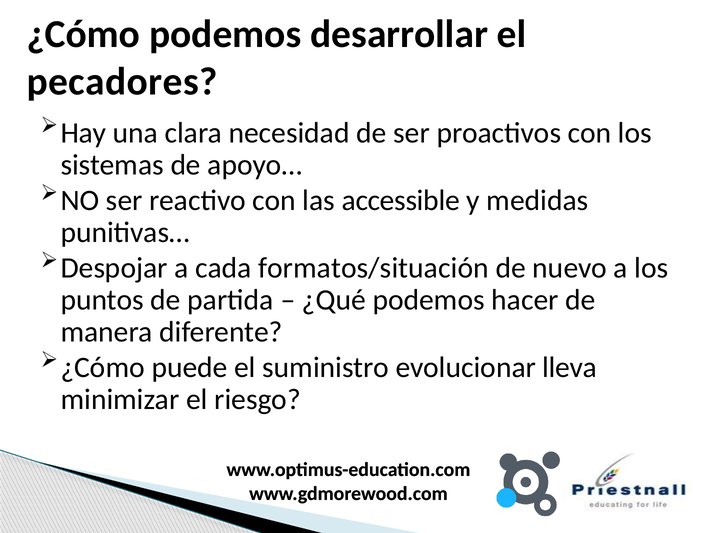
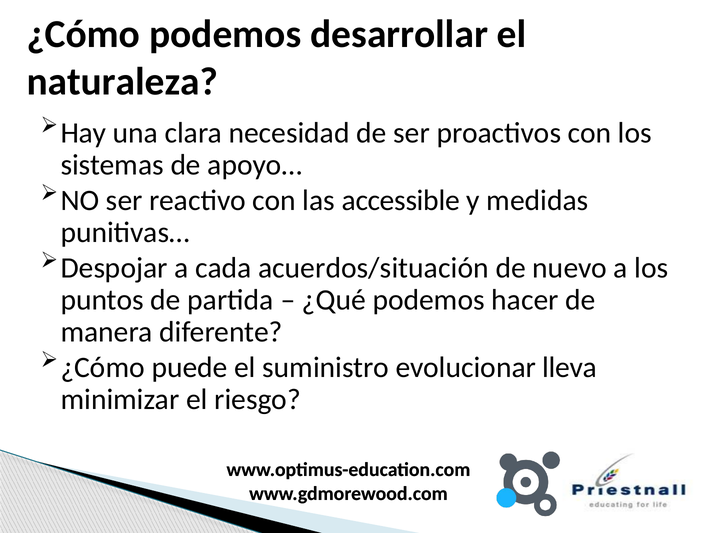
pecadores: pecadores -> naturaleza (122, 82)
formatos/situación: formatos/situación -> acuerdos/situación (373, 268)
